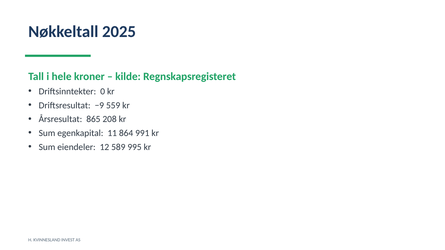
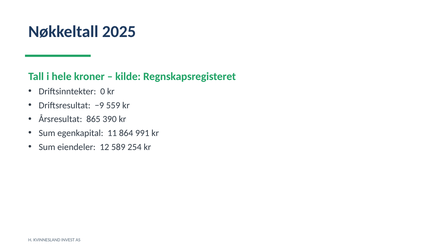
208: 208 -> 390 (110, 119)
995: 995 -> 254 (135, 147)
